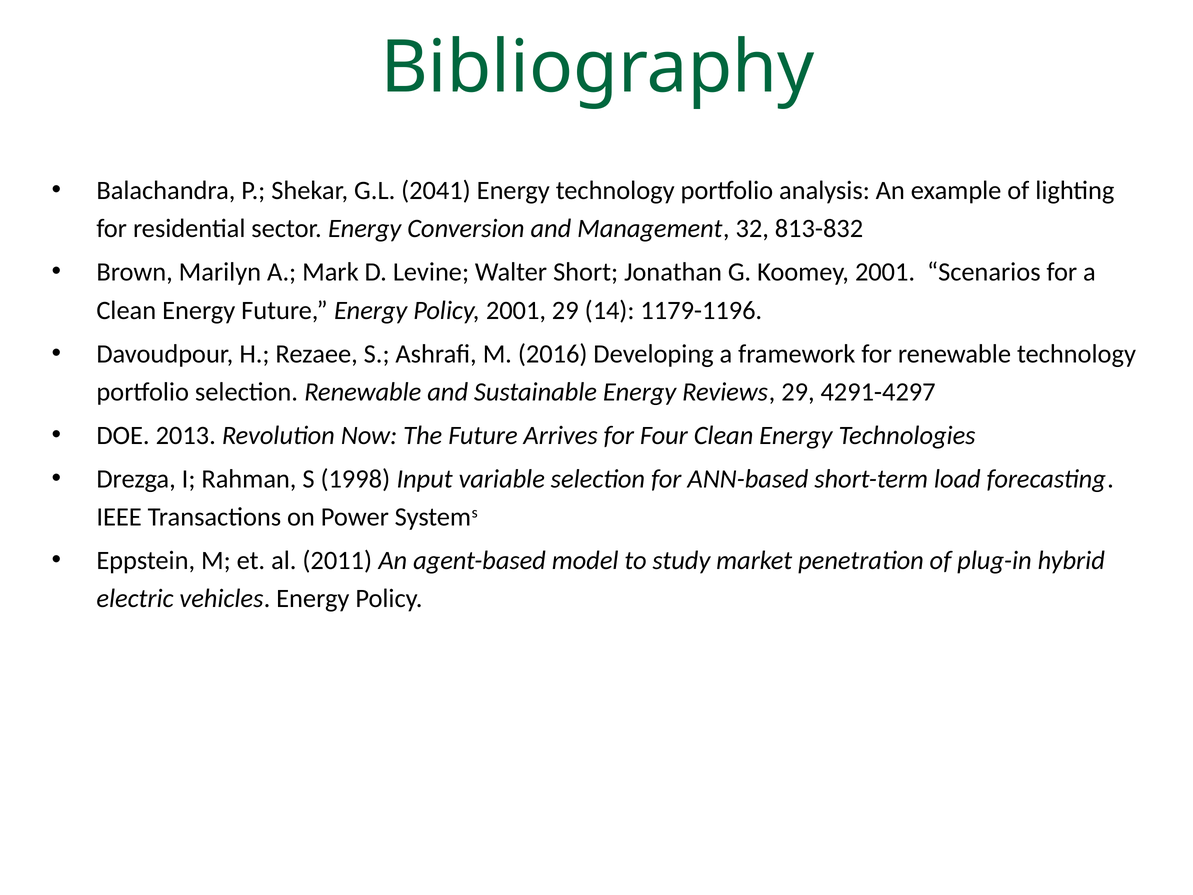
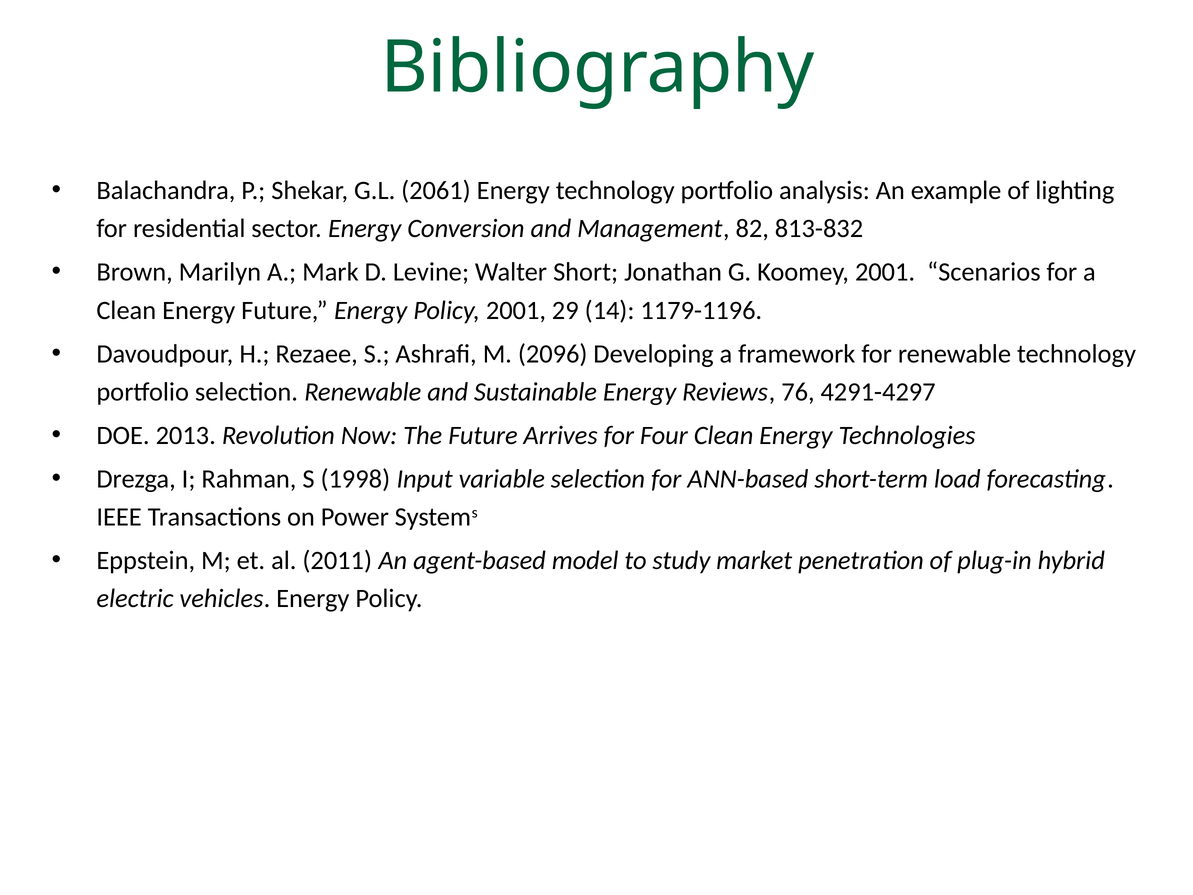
2041: 2041 -> 2061 (436, 191)
32: 32 -> 82 (752, 229)
2016: 2016 -> 2096 (553, 354)
Reviews 29: 29 -> 76 (798, 392)
